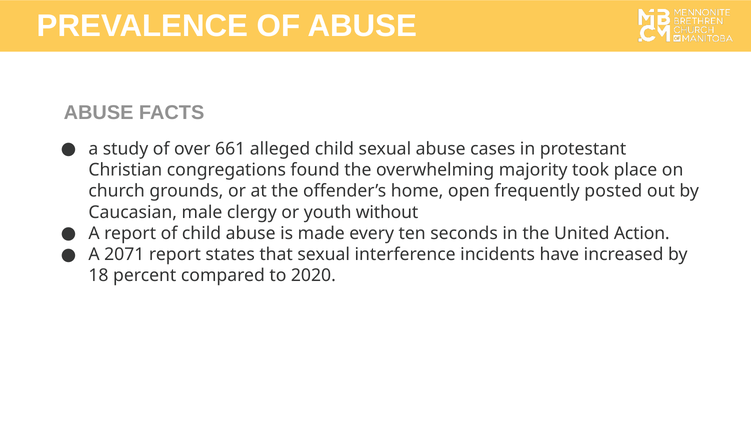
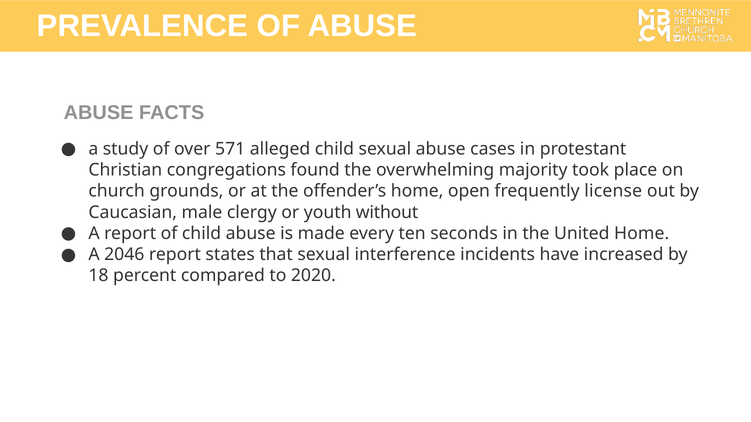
661: 661 -> 571 (230, 149)
posted: posted -> license (613, 191)
United Action: Action -> Home (642, 234)
2071: 2071 -> 2046 (124, 255)
